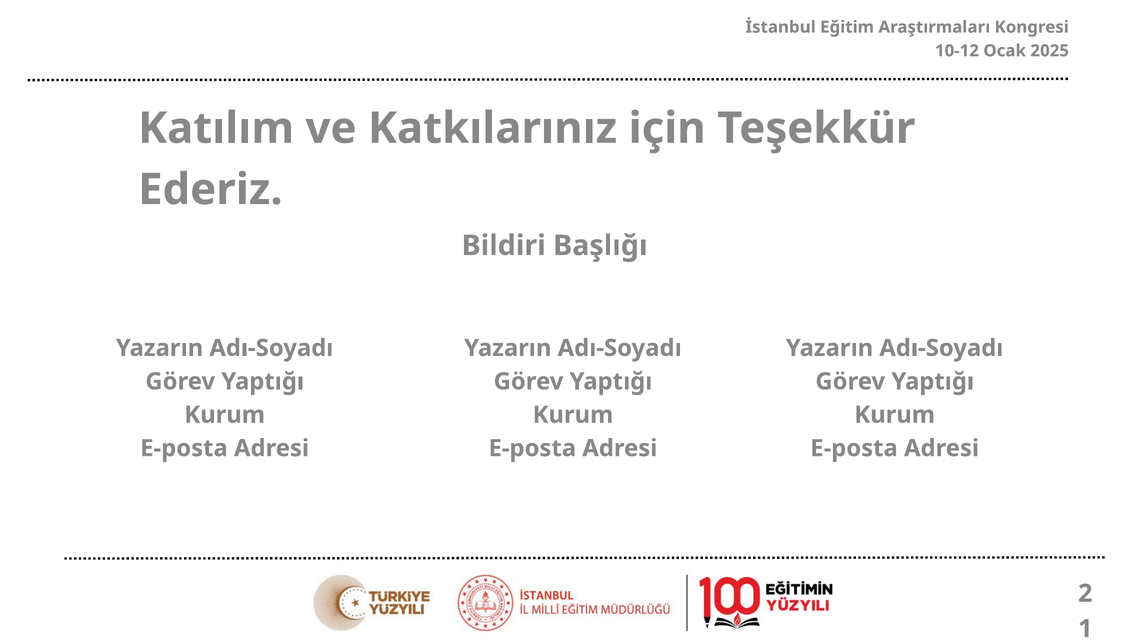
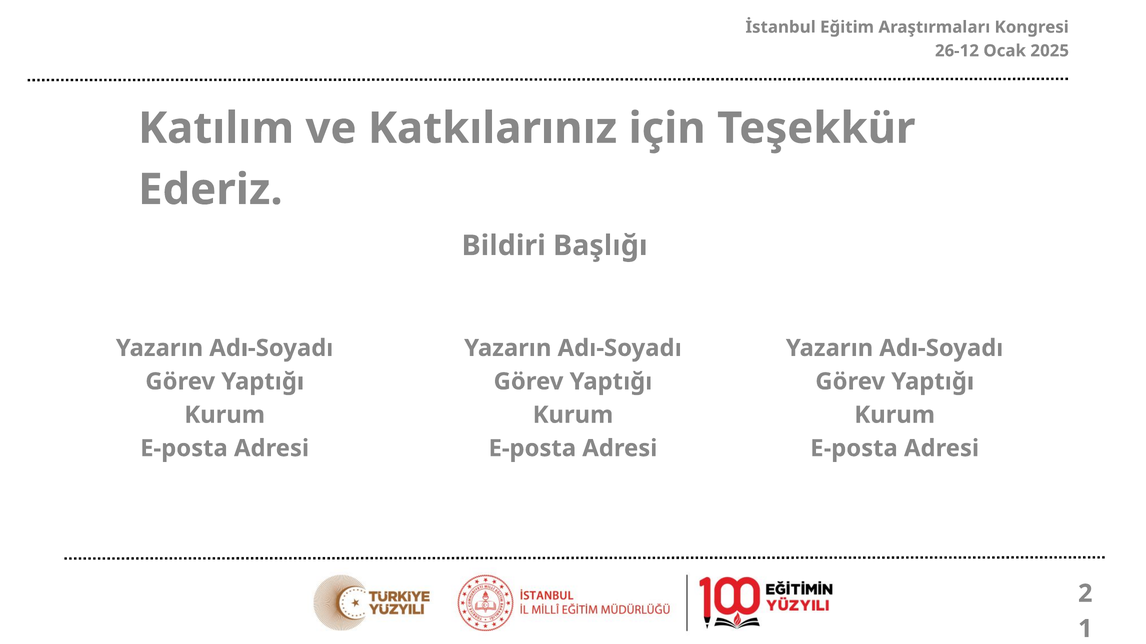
10-12: 10-12 -> 26-12 (957, 51)
